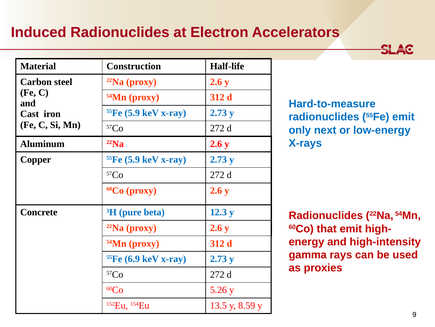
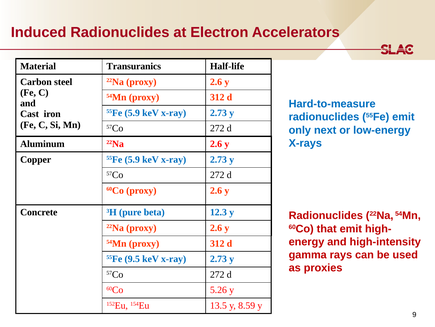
Construction: Construction -> Transuranics (134, 66)
6.9: 6.9 -> 9.5 (132, 258)
